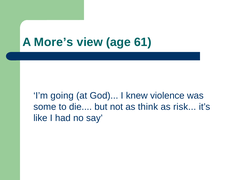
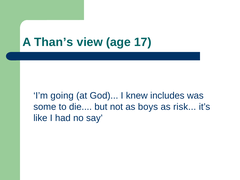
More’s: More’s -> Than’s (54, 42)
61: 61 -> 17 (143, 42)
violence: violence -> includes (167, 96)
think: think -> boys (148, 107)
